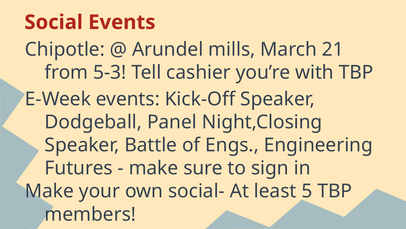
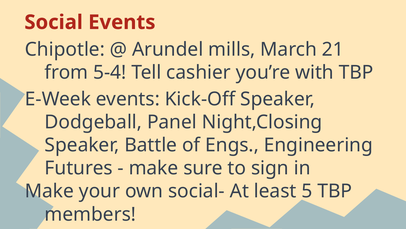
5-3: 5-3 -> 5-4 (110, 72)
